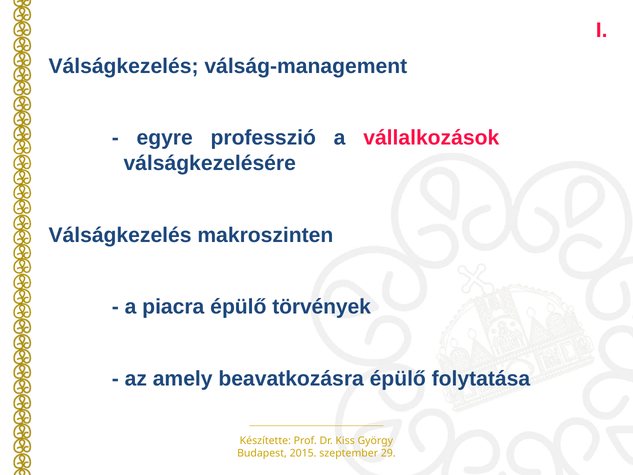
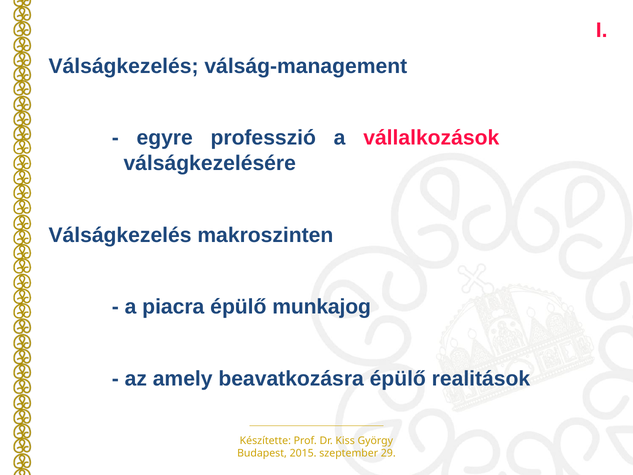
törvények: törvények -> munkajog (322, 307)
folytatása: folytatása -> realitások (481, 378)
